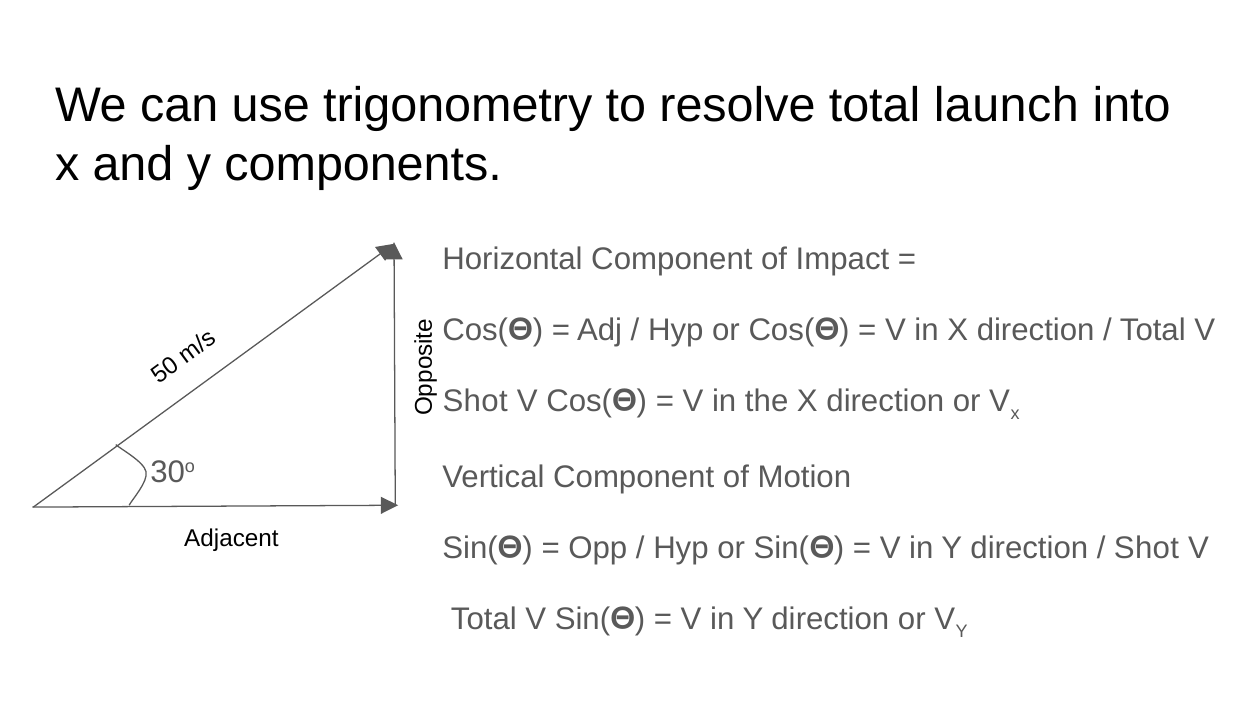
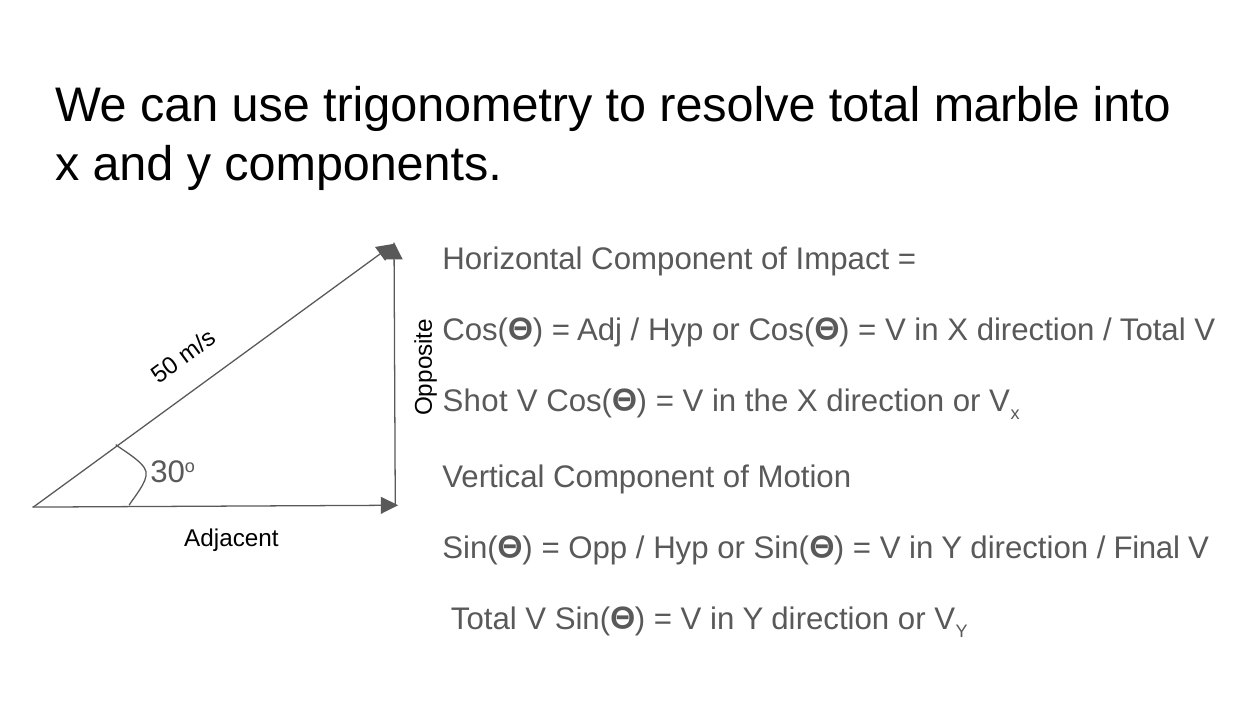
launch: launch -> marble (1007, 106)
Shot: Shot -> Final (1147, 548)
